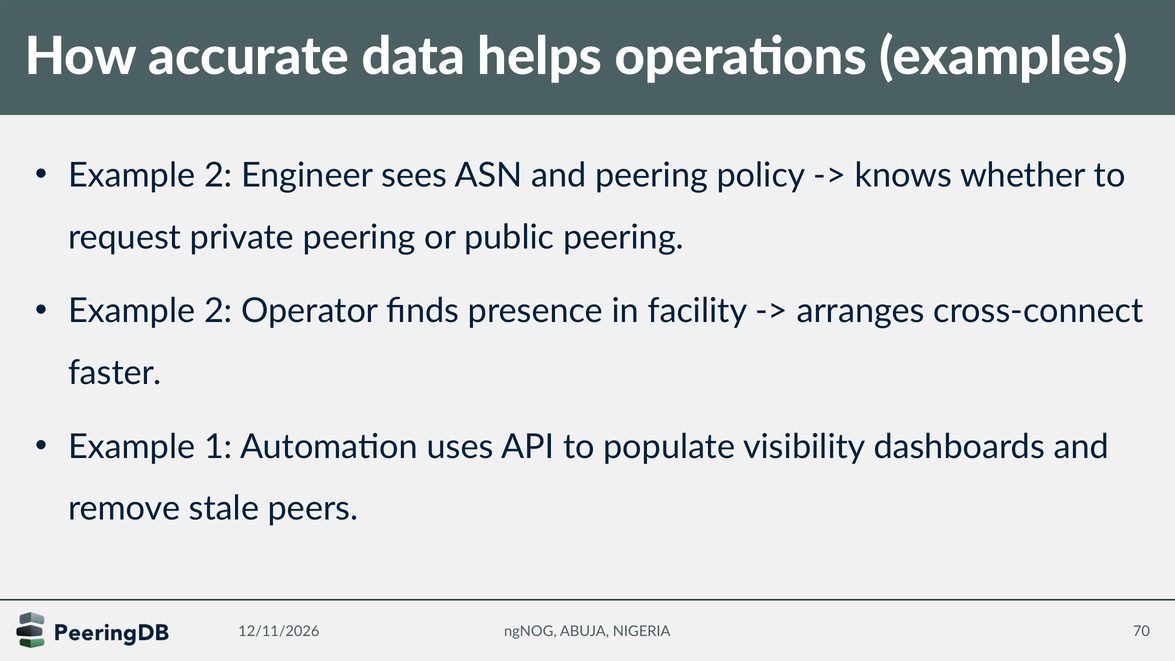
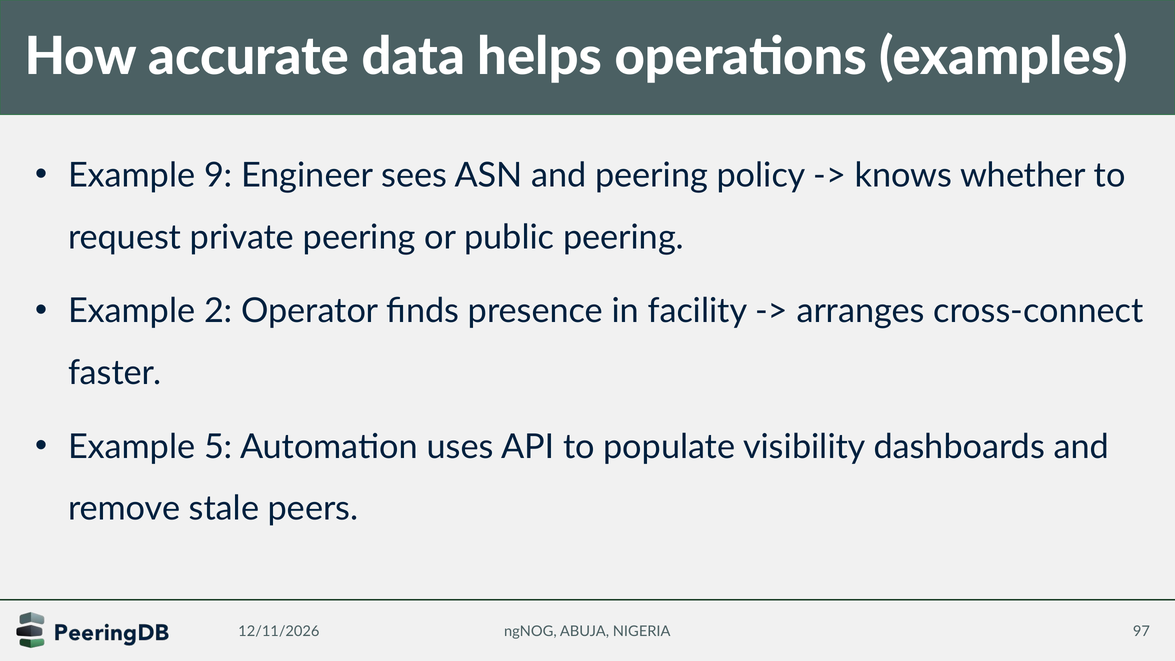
2: 2 -> 9 (218, 175)
1: 1 -> 5 (218, 447)
70: 70 -> 97 (1141, 631)
